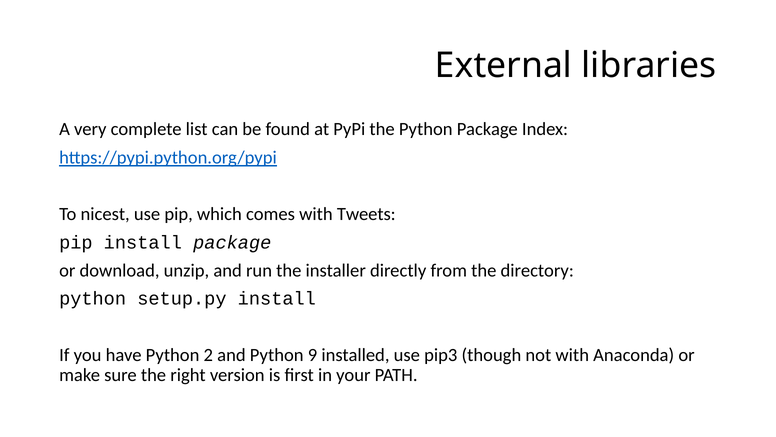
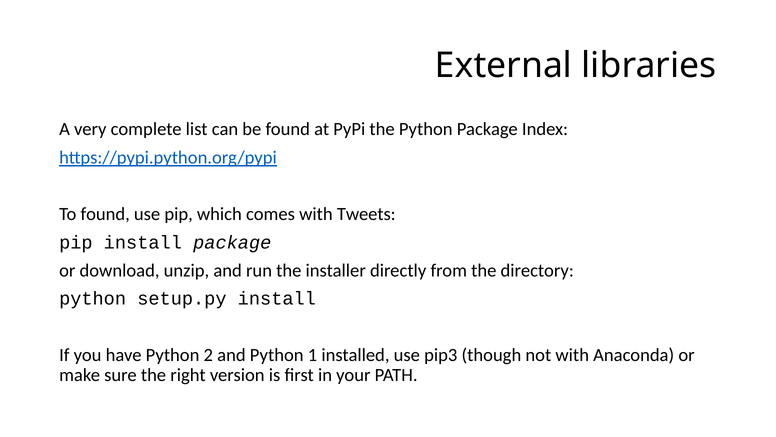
To nicest: nicest -> found (105, 214)
9: 9 -> 1 (312, 355)
